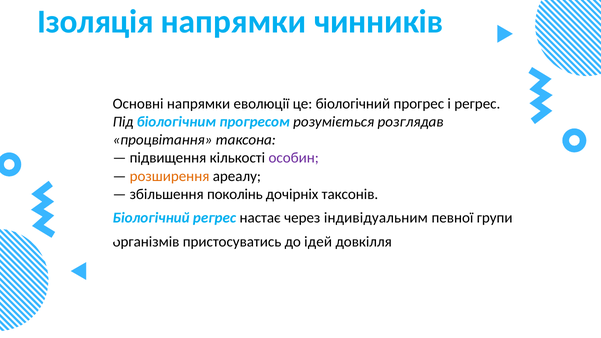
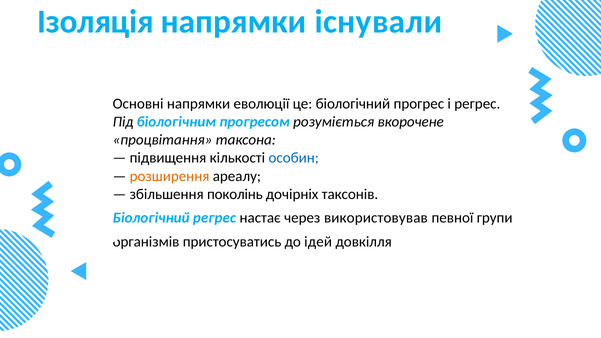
чинників: чинників -> існували (378, 22)
розглядав: розглядав -> вкорочене (411, 122)
особин colour: purple -> blue (294, 158)
індивідуальним: індивідуальним -> використовував (376, 218)
